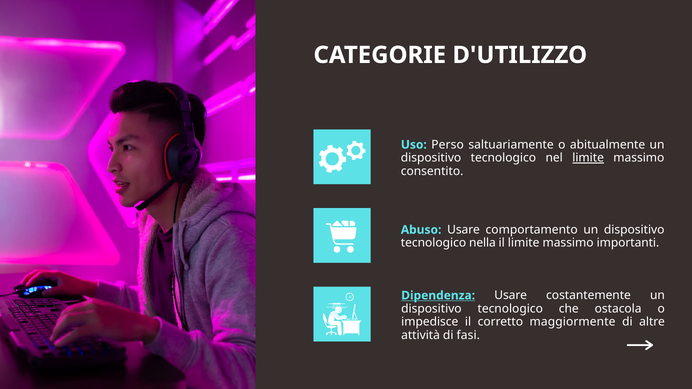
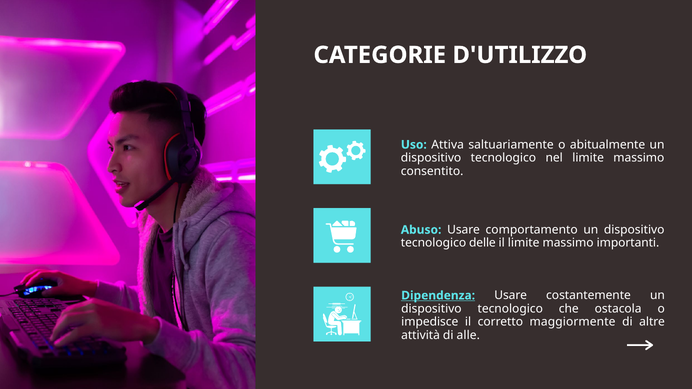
Perso: Perso -> Attiva (448, 145)
limite underline: present -> none (588, 158)
nella: nella -> delle (482, 243)
fasi: fasi -> alle (468, 335)
